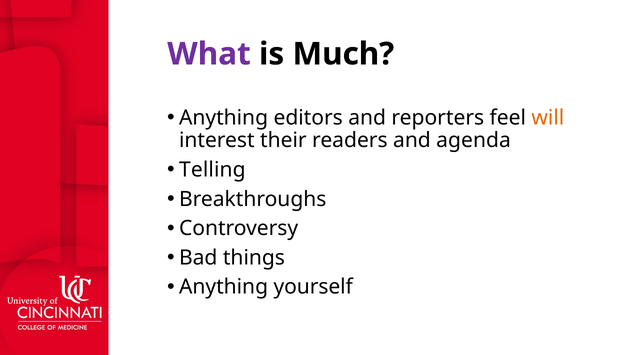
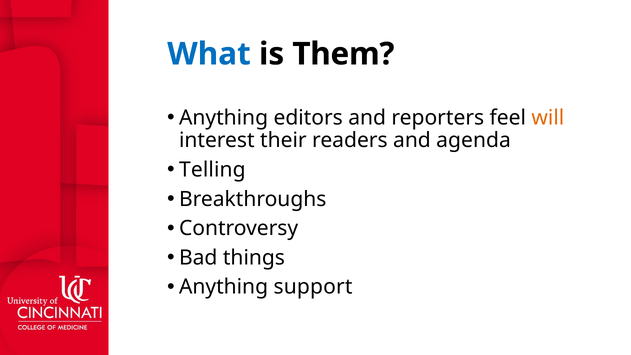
What colour: purple -> blue (209, 54)
Much: Much -> Them (343, 54)
yourself: yourself -> support (313, 287)
